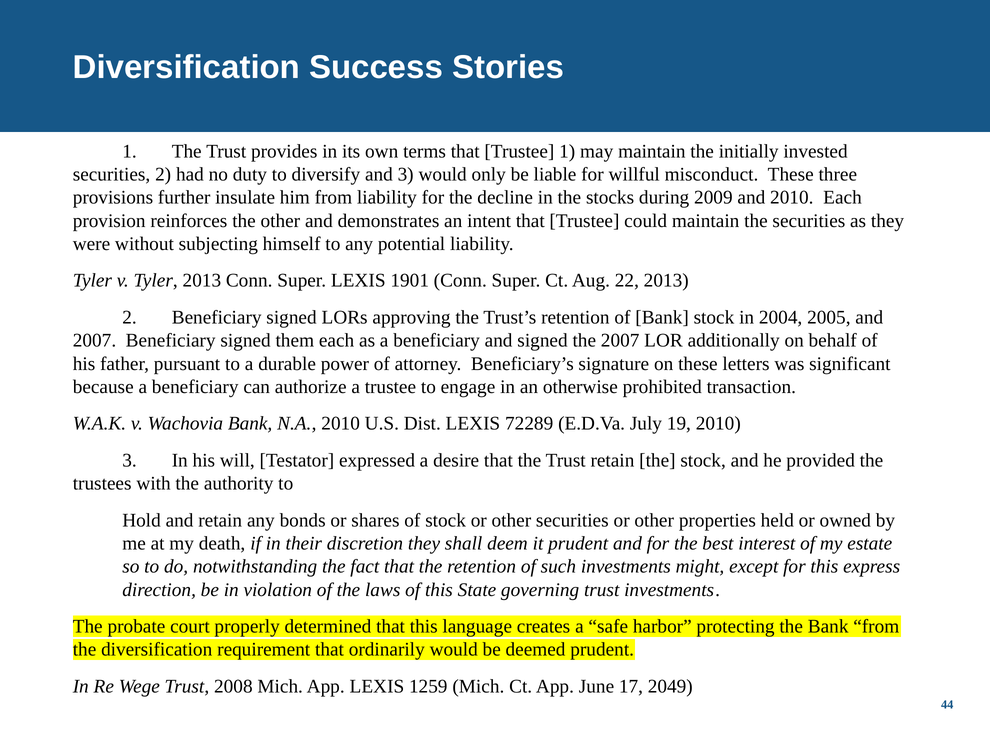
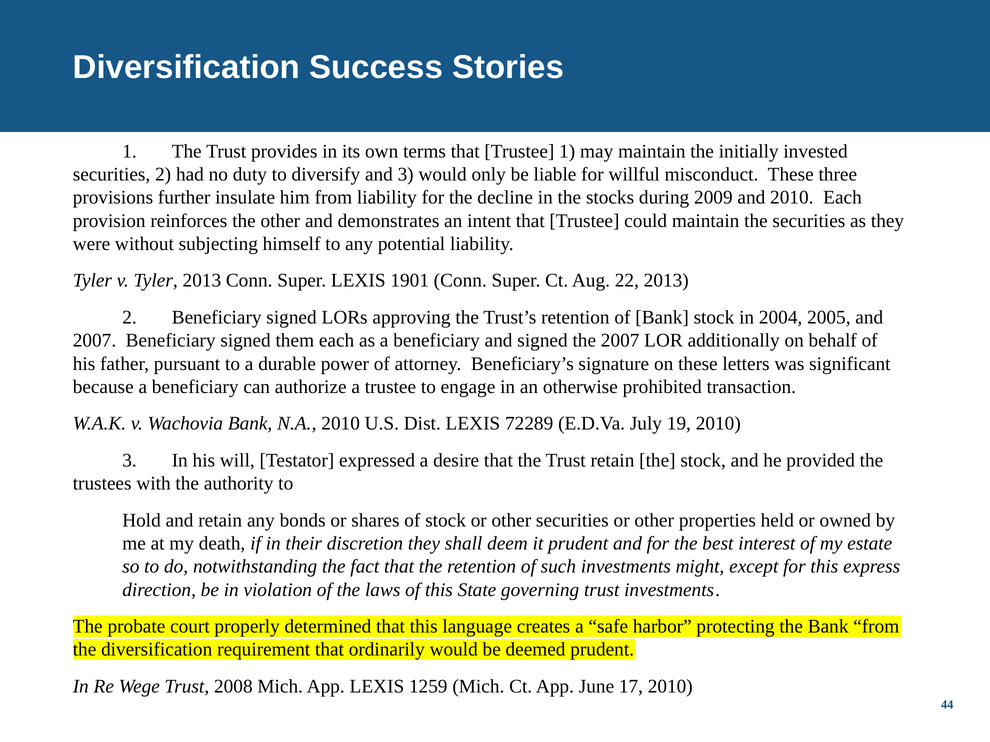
17 2049: 2049 -> 2010 (670, 687)
